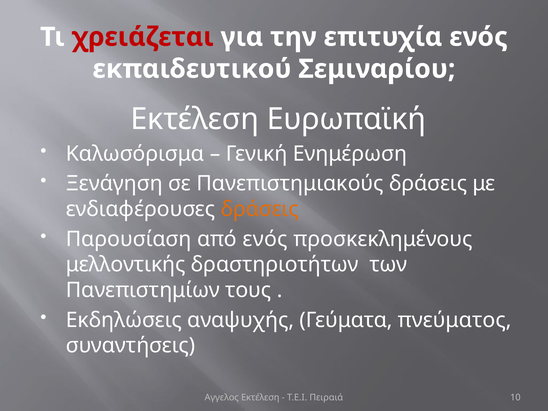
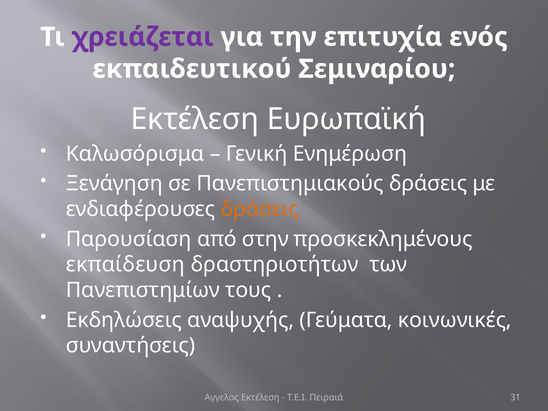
χρειάζεται colour: red -> purple (143, 37)
από ενός: ενός -> στην (265, 239)
μελλοντικής: μελλοντικής -> εκπαίδευση (125, 265)
πνεύματος: πνεύματος -> κοινωνικές (455, 320)
10: 10 -> 31 (515, 397)
